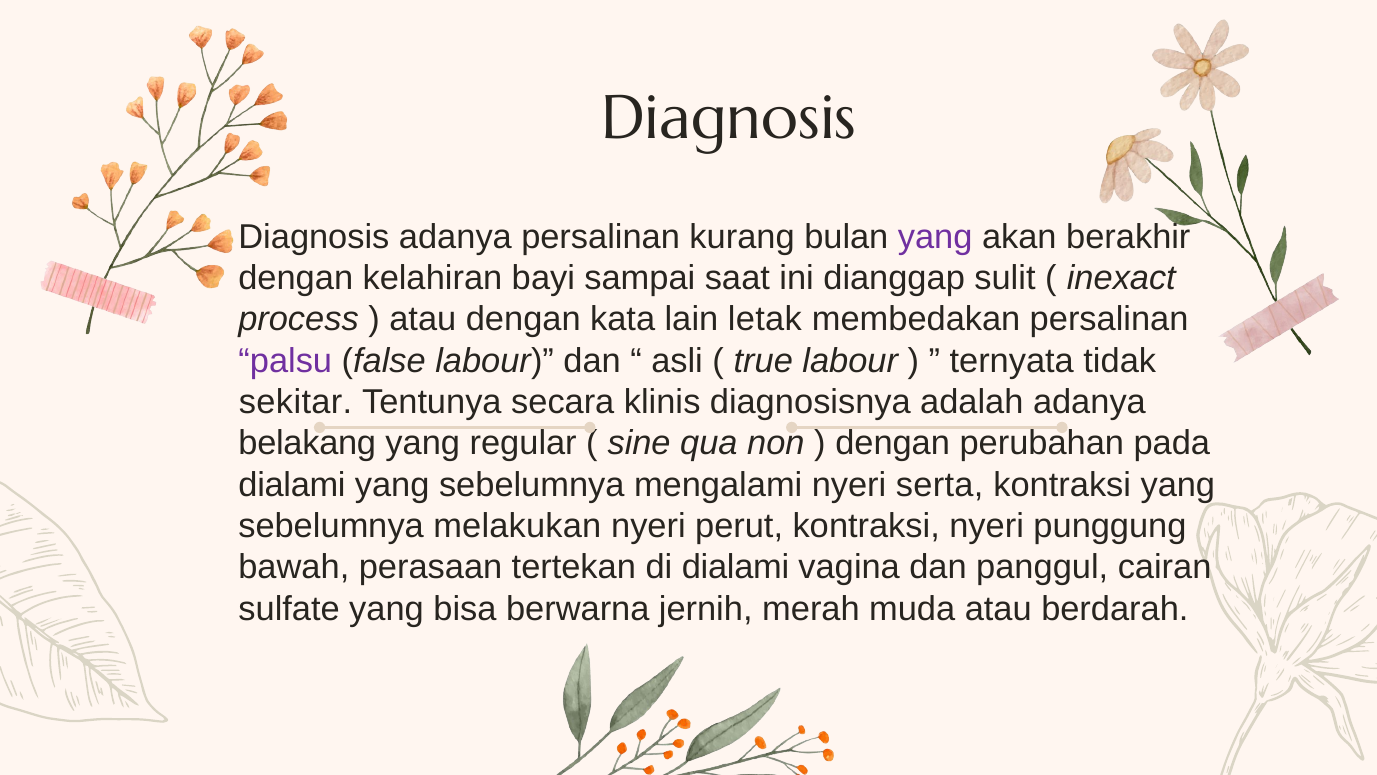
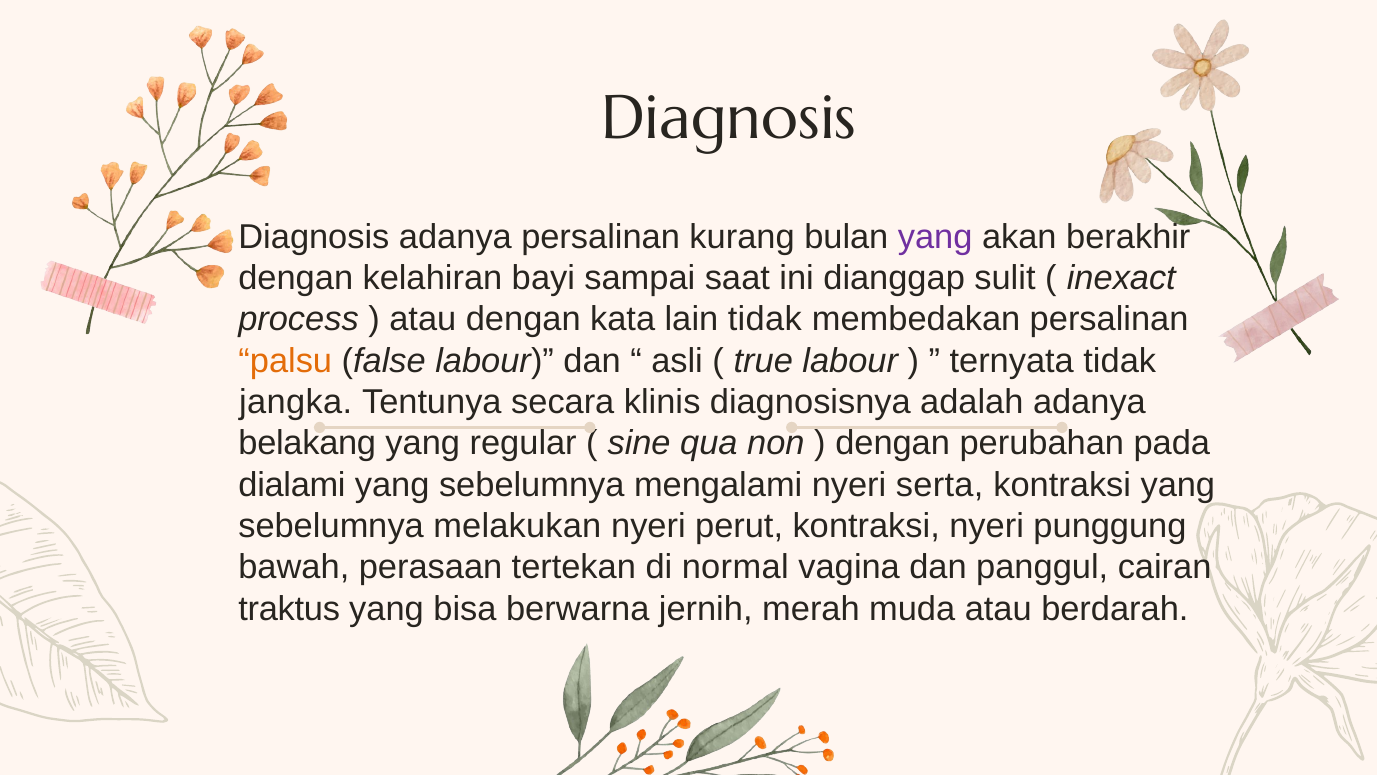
lain letak: letak -> tidak (765, 319)
palsu colour: purple -> orange (285, 361)
sekitar: sekitar -> jangka (296, 402)
di dialami: dialami -> normal (735, 567)
sulfate: sulfate -> traktus (289, 609)
